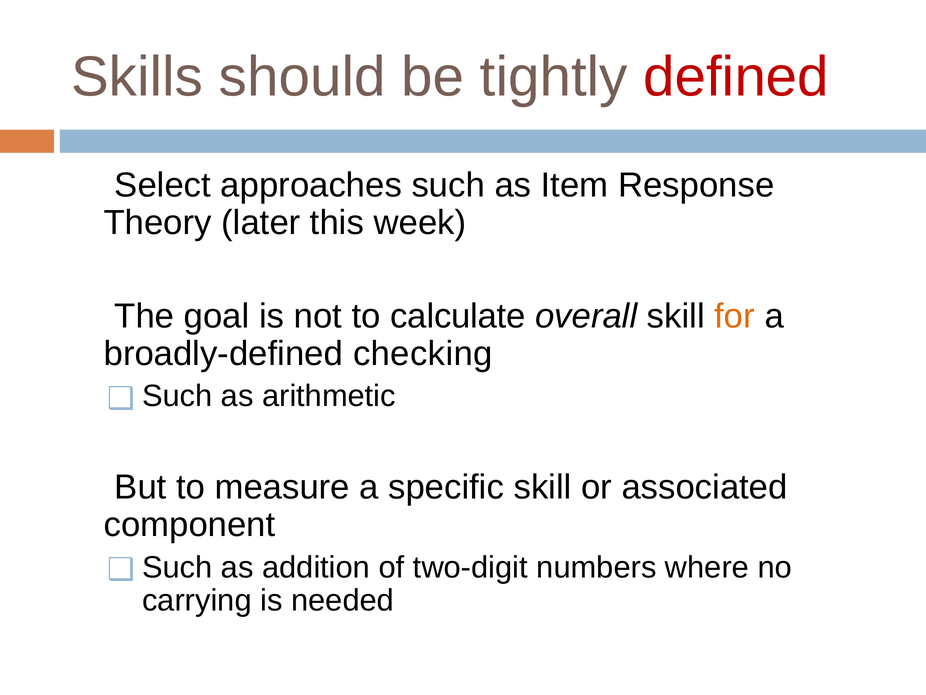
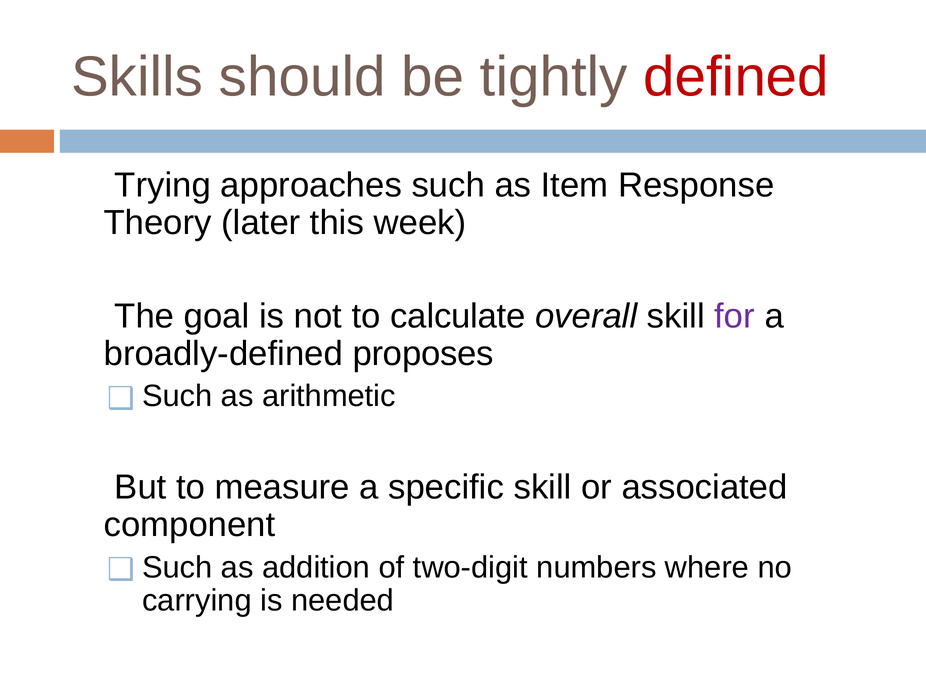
Select: Select -> Trying (163, 185)
for colour: orange -> purple (735, 316)
checking: checking -> proposes (423, 353)
